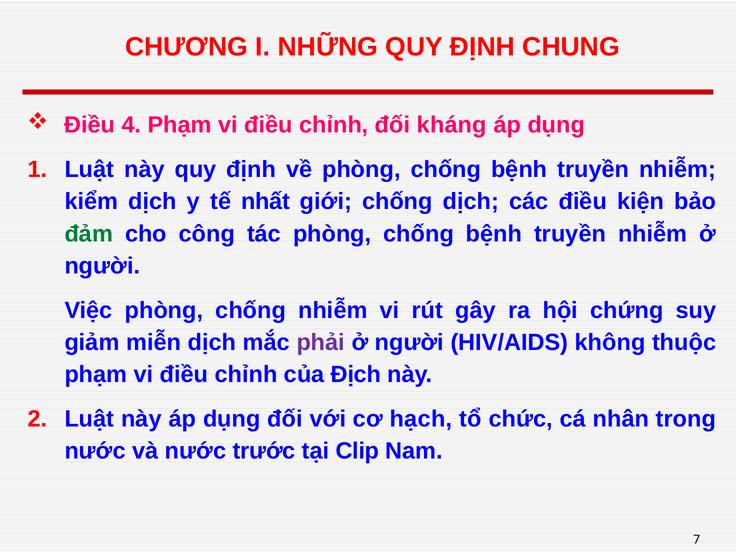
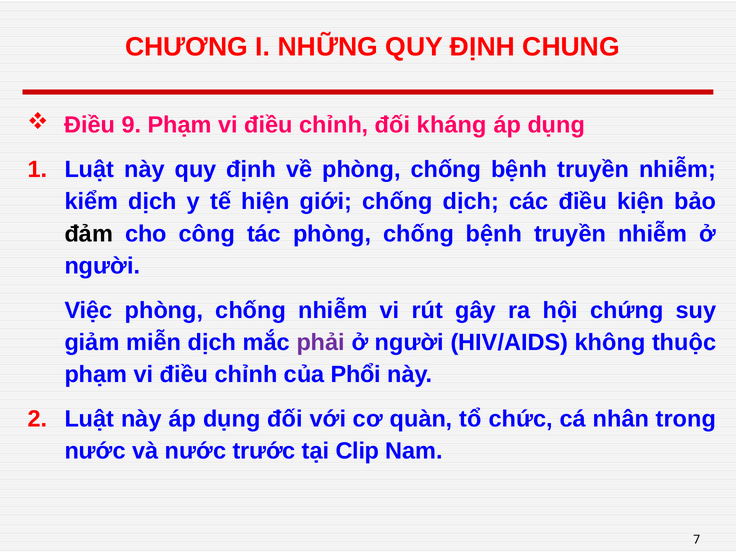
4: 4 -> 9 (131, 125)
nhất: nhất -> hiện (266, 202)
đảm colour: green -> black (89, 234)
Địch: Địch -> Phổi (356, 375)
hạch: hạch -> quàn (421, 419)
